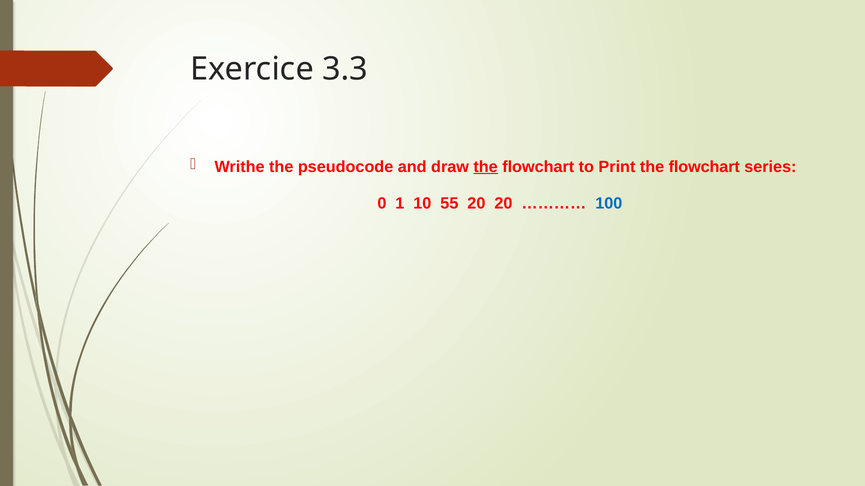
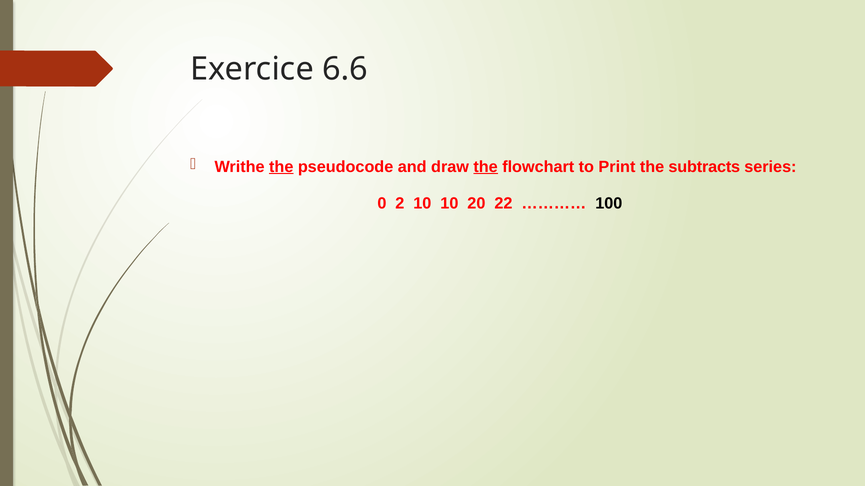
3.3: 3.3 -> 6.6 (345, 69)
the underline: none -> present (281, 167)
Print the flowchart: flowchart -> subtracts (704, 167)
1: 1 -> 2 (400, 204)
10 55: 55 -> 10 (449, 204)
20 20: 20 -> 22 (503, 204)
100 colour: blue -> black (609, 204)
